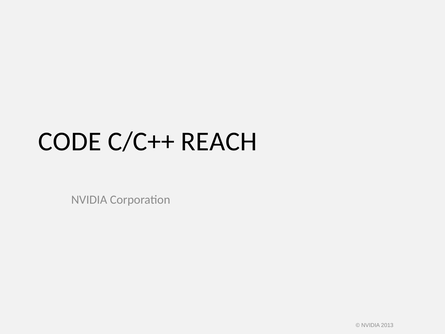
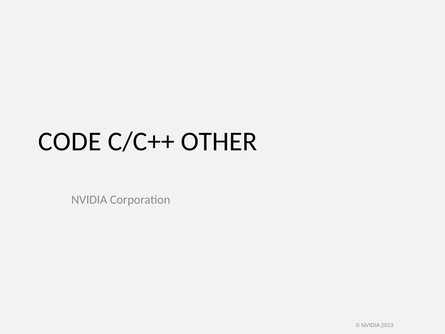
REACH: REACH -> OTHER (219, 141)
